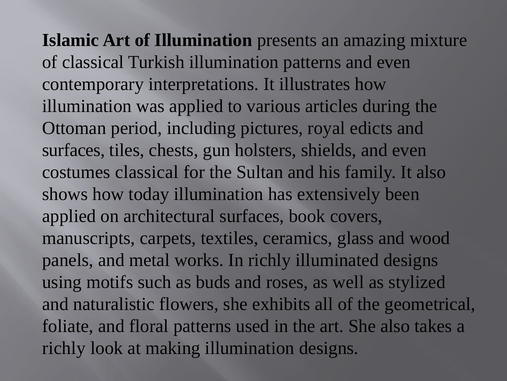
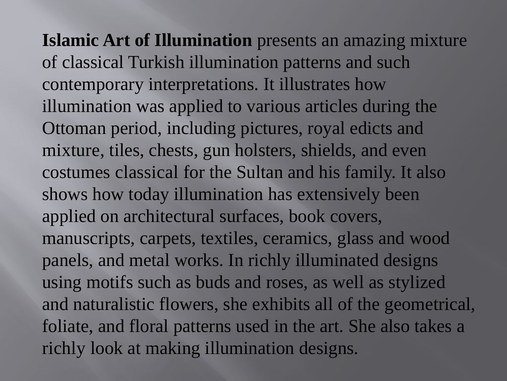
patterns and even: even -> such (394, 62)
surfaces: surfaces -> mixture (73, 150)
